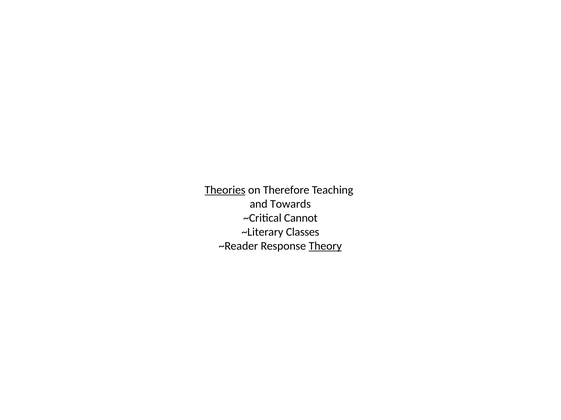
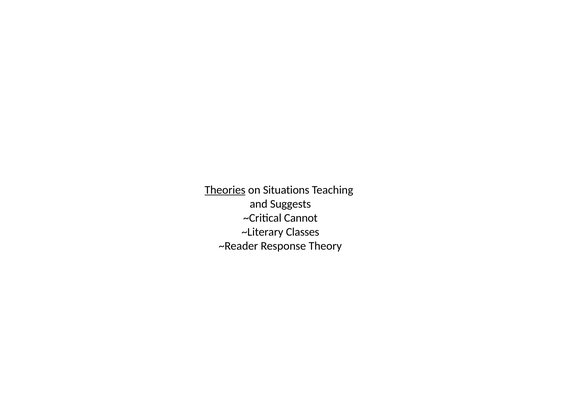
Therefore: Therefore -> Situations (286, 190)
Towards: Towards -> Suggests (291, 204)
Theory underline: present -> none (325, 246)
